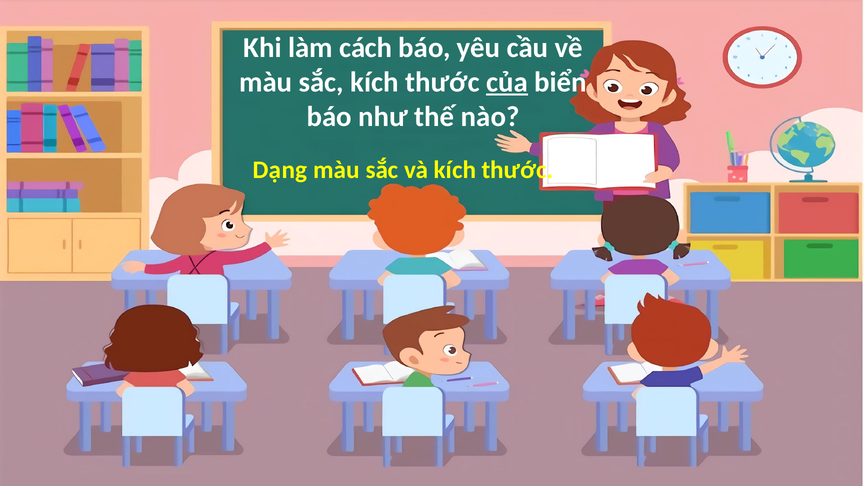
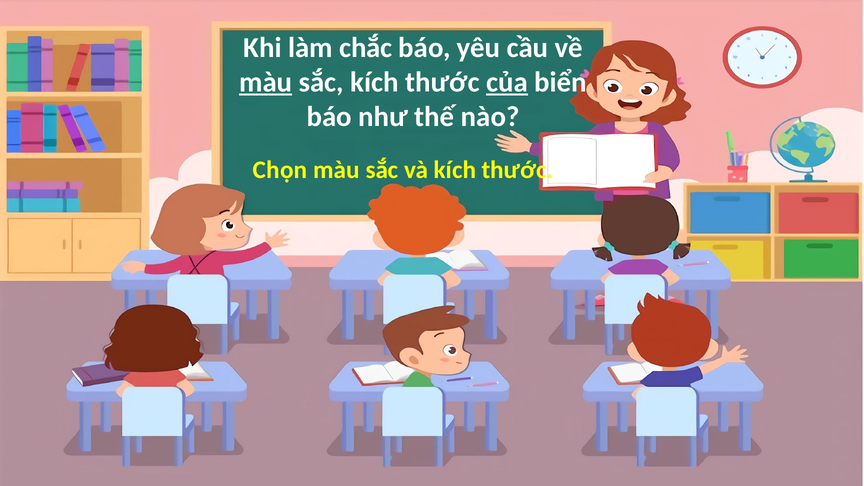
cách: cách -> chắc (366, 48)
màu underline: none -> present (266, 82)
Dạng: Dạng -> Chọn (280, 170)
